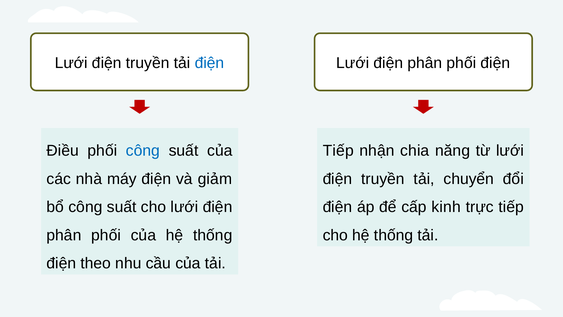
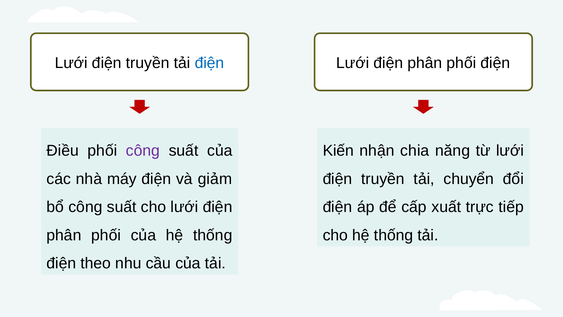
công colour: blue -> purple (143, 151)
Tiếp: Tiếp -> Kiến (338, 151)
kinh: kinh -> xuất (446, 207)
